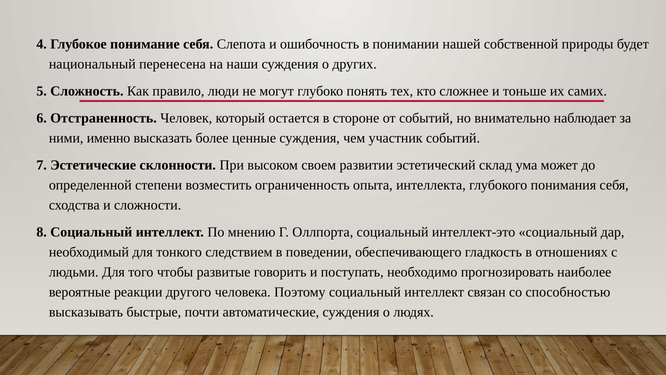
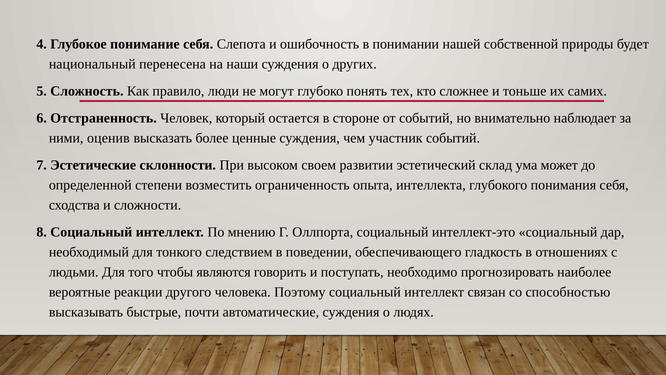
именно: именно -> оценив (108, 138)
развитые: развитые -> являются (224, 272)
